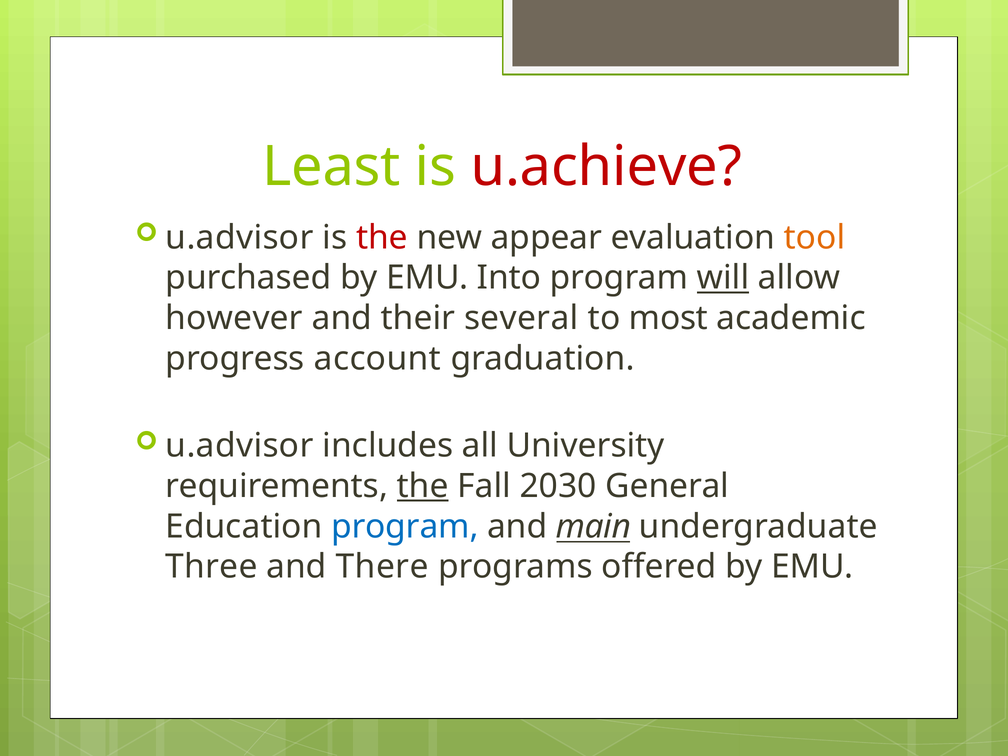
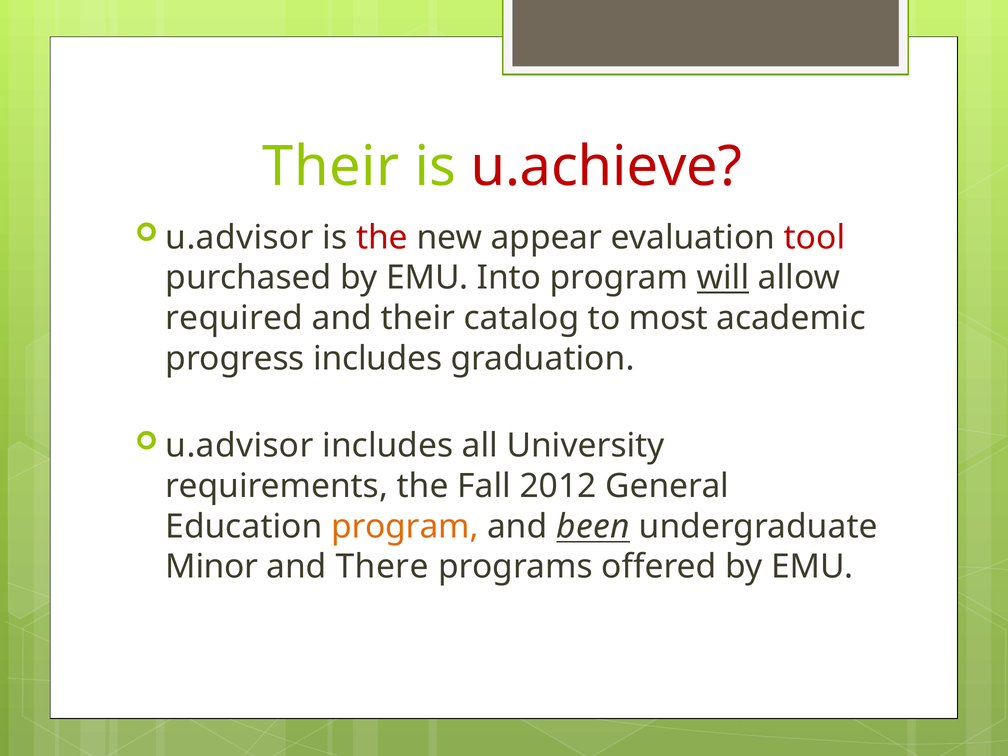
Least: Least -> Their (331, 167)
tool colour: orange -> red (815, 238)
however: however -> required (234, 318)
several: several -> catalog (521, 318)
progress account: account -> includes (378, 359)
the underline: present -> none (423, 486)
2030: 2030 -> 2012 (558, 486)
program colour: blue -> orange (405, 527)
main: main -> been (593, 527)
Three: Three -> Minor (212, 567)
